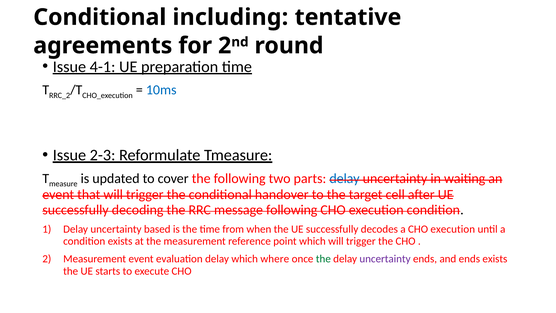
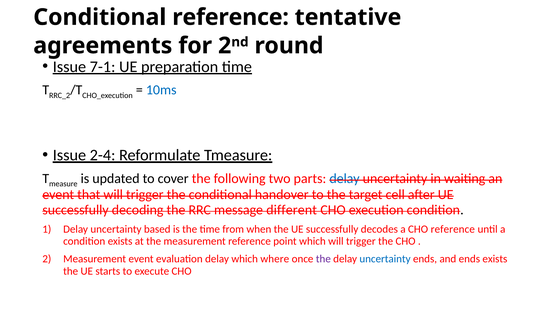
Conditional including: including -> reference (231, 17)
4-1: 4-1 -> 7-1 (103, 67)
2-3: 2-3 -> 2-4 (103, 155)
message following: following -> different (292, 210)
a CHO execution: execution -> reference (453, 229)
the colour: green -> purple (323, 259)
uncertainty colour: purple -> blue (385, 259)
